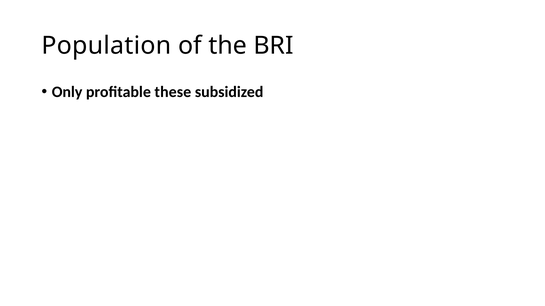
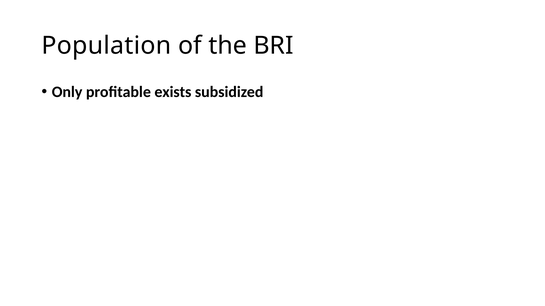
these: these -> exists (173, 92)
